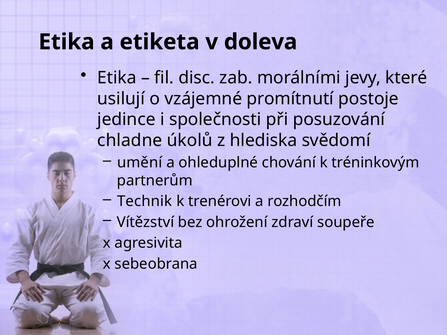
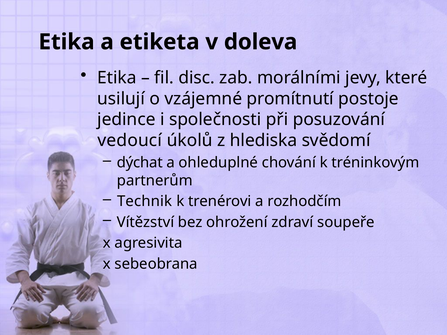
chladne: chladne -> vedoucí (130, 141)
umění: umění -> dýchat (140, 163)
